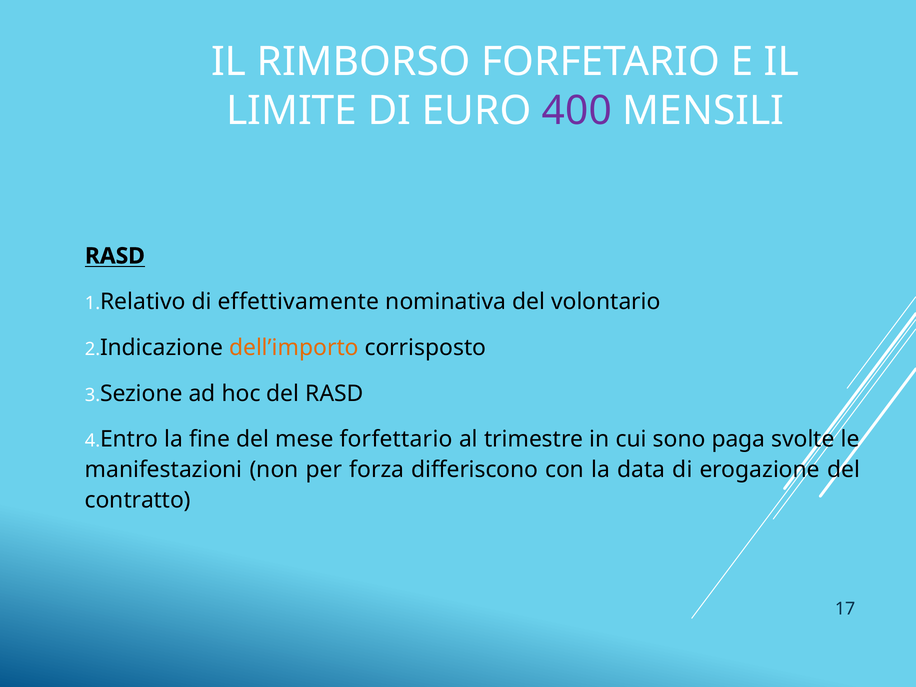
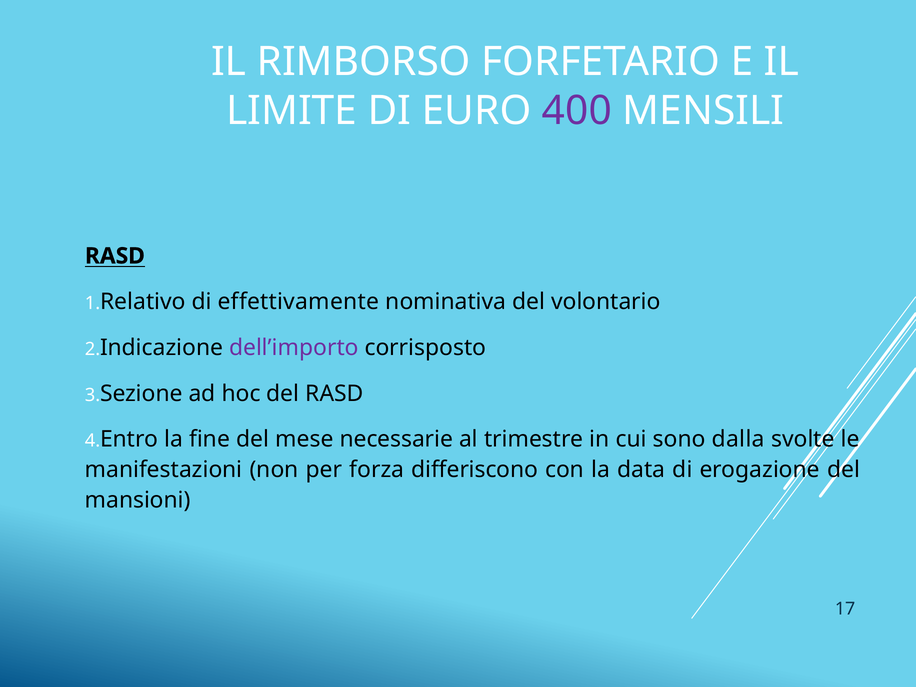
dell’importo colour: orange -> purple (294, 348)
forfettario: forfettario -> necessarie (396, 439)
paga: paga -> dalla (738, 439)
contratto: contratto -> mansioni (138, 500)
